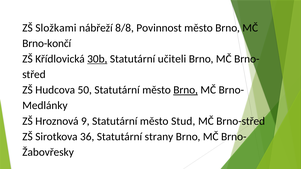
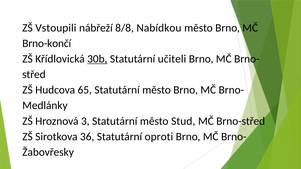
Složkami: Složkami -> Vstoupili (56, 28)
Povinnost: Povinnost -> Nabídkou (159, 28)
50: 50 -> 65 (85, 90)
Brno underline: present -> none (186, 90)
9: 9 -> 3 (85, 121)
strany: strany -> oproti (159, 137)
